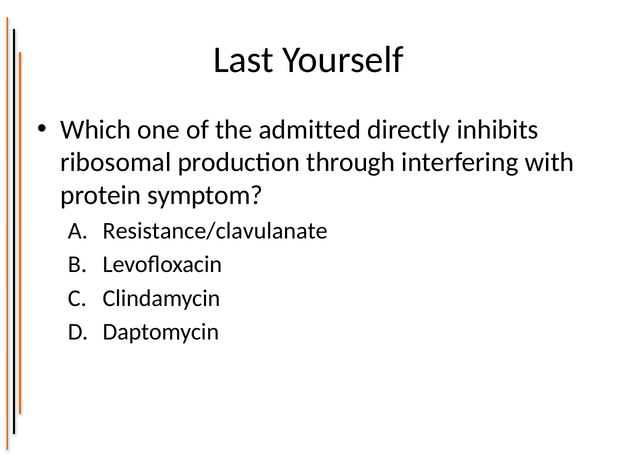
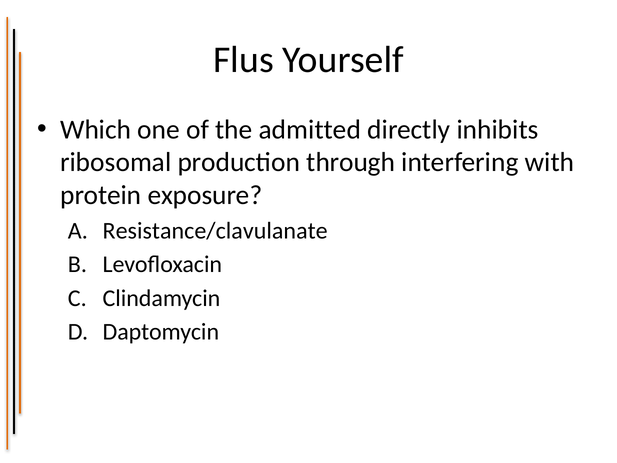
Last: Last -> Flus (243, 60)
symptom: symptom -> exposure (205, 195)
